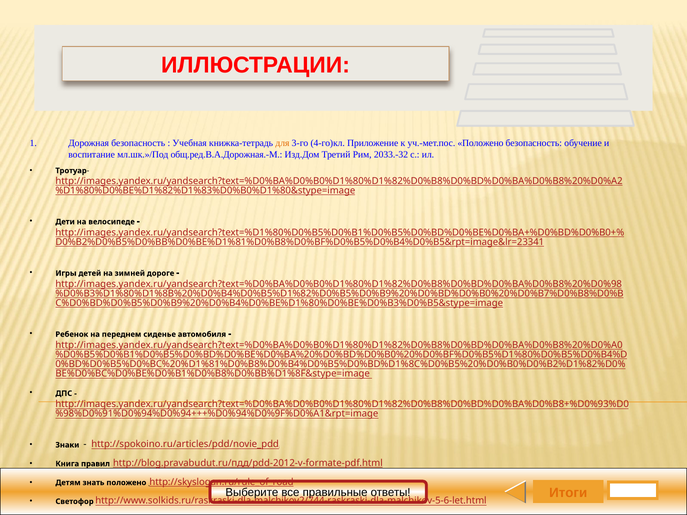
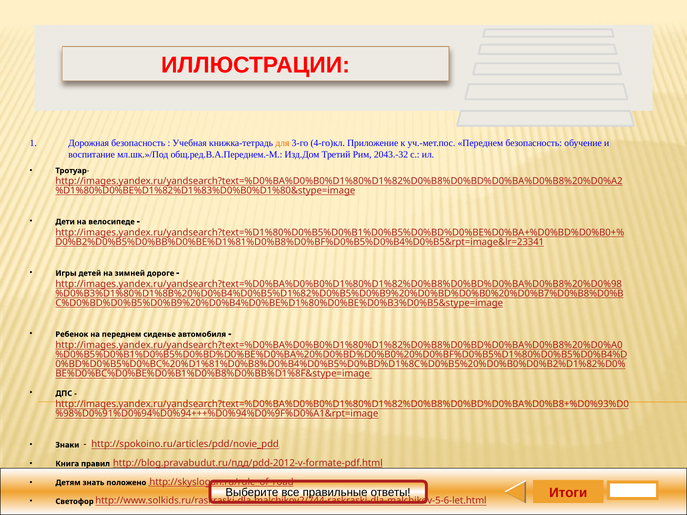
уч.-мет.пос Положено: Положено -> Переднем (480, 143)
общ.ред.В.А.Дорожная.-М: общ.ред.В.А.Дорожная.-М -> общ.ред.В.А.Переднем.-М (226, 154)
2033.-32: 2033.-32 -> 2043.-32 (391, 154)
Итоги colour: orange -> red (568, 493)
